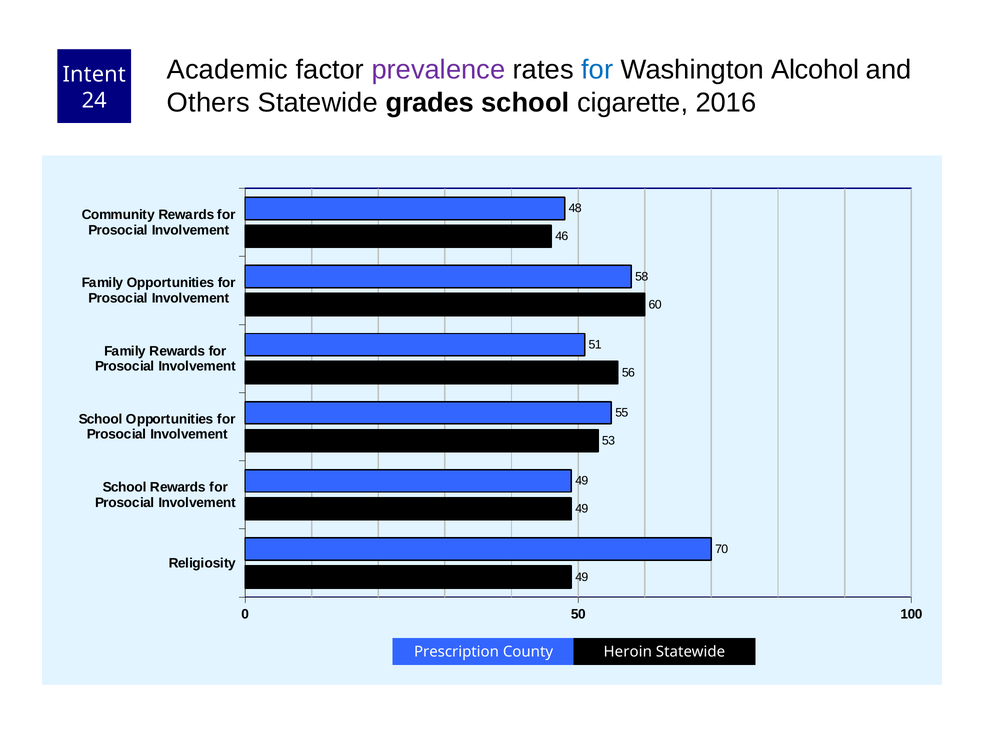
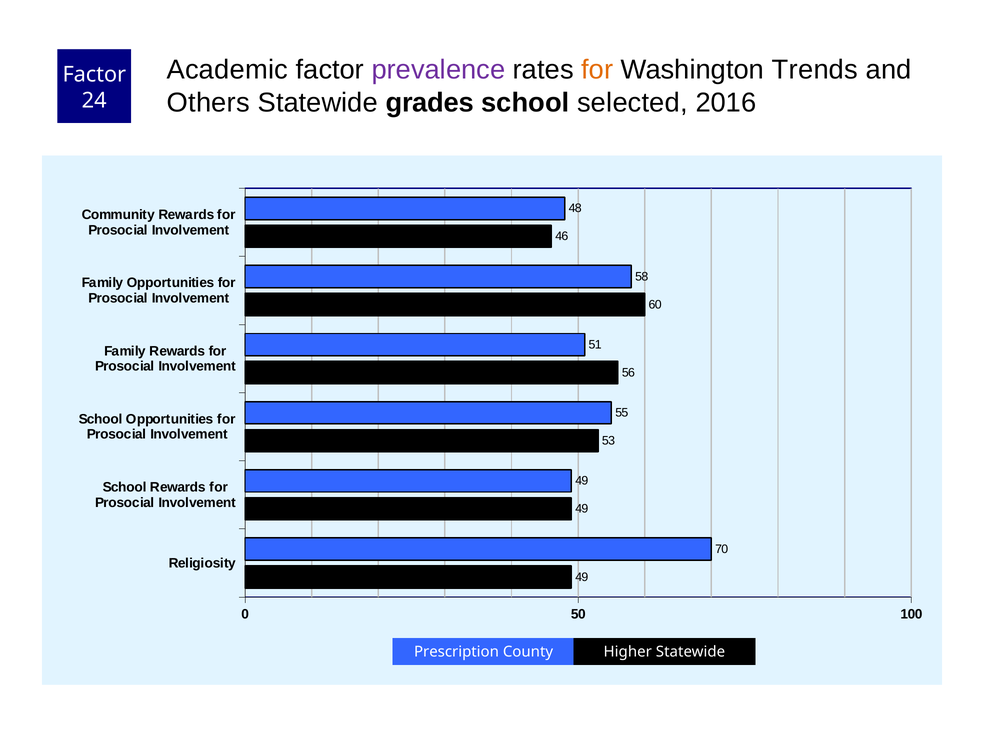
for colour: blue -> orange (597, 70)
Alcohol: Alcohol -> Trends (815, 70)
Intent: Intent -> Factor (94, 74)
cigarette: cigarette -> selected (632, 103)
Heroin: Heroin -> Higher (628, 652)
